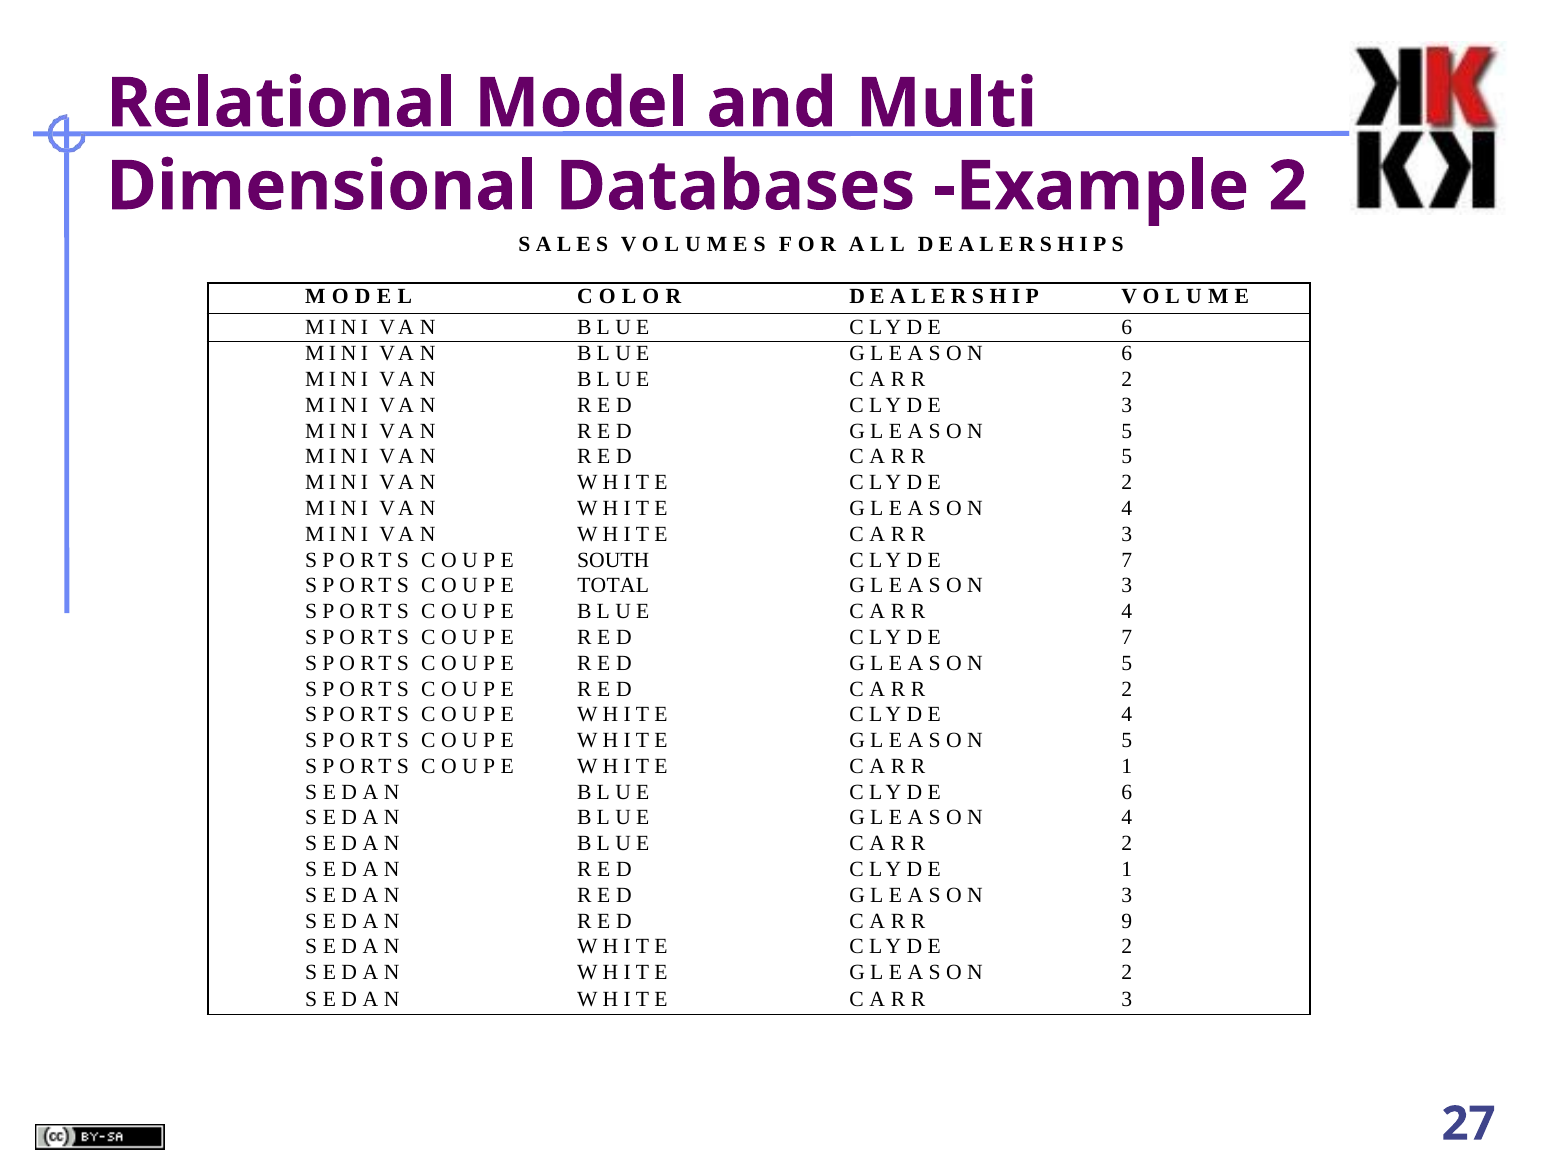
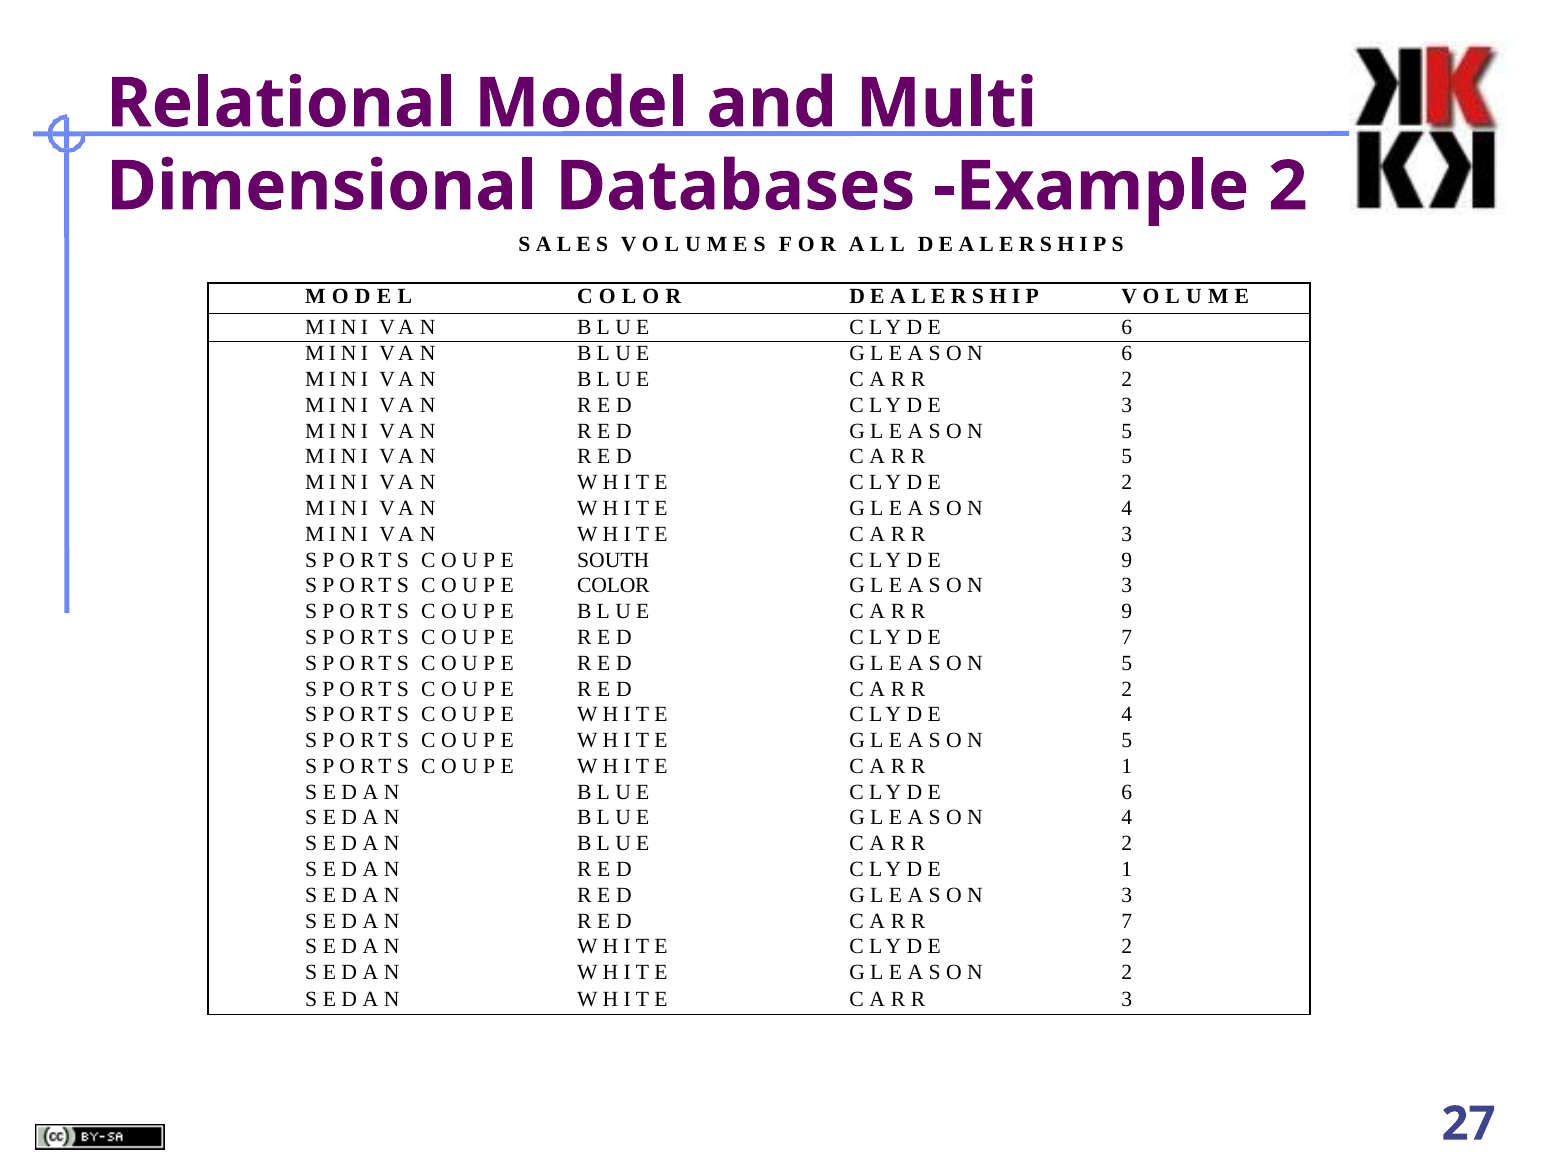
7: 7 -> 9 (1127, 560)
TOTAL: TOTAL -> COLOR (613, 586)
4: 4 -> 9 (1127, 612)
9: 9 -> 7 (1127, 921)
